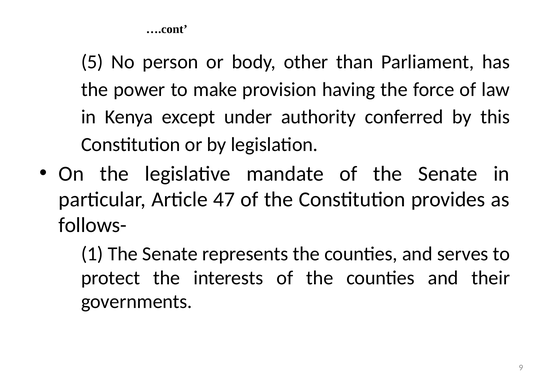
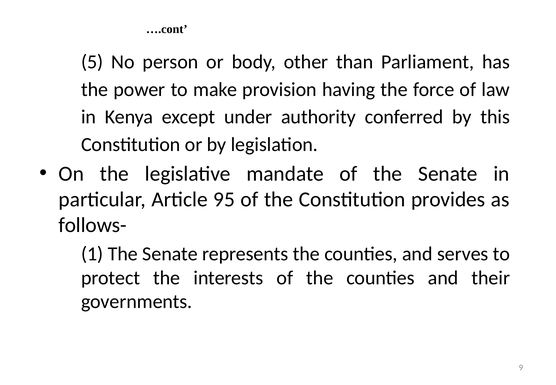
47: 47 -> 95 (224, 199)
